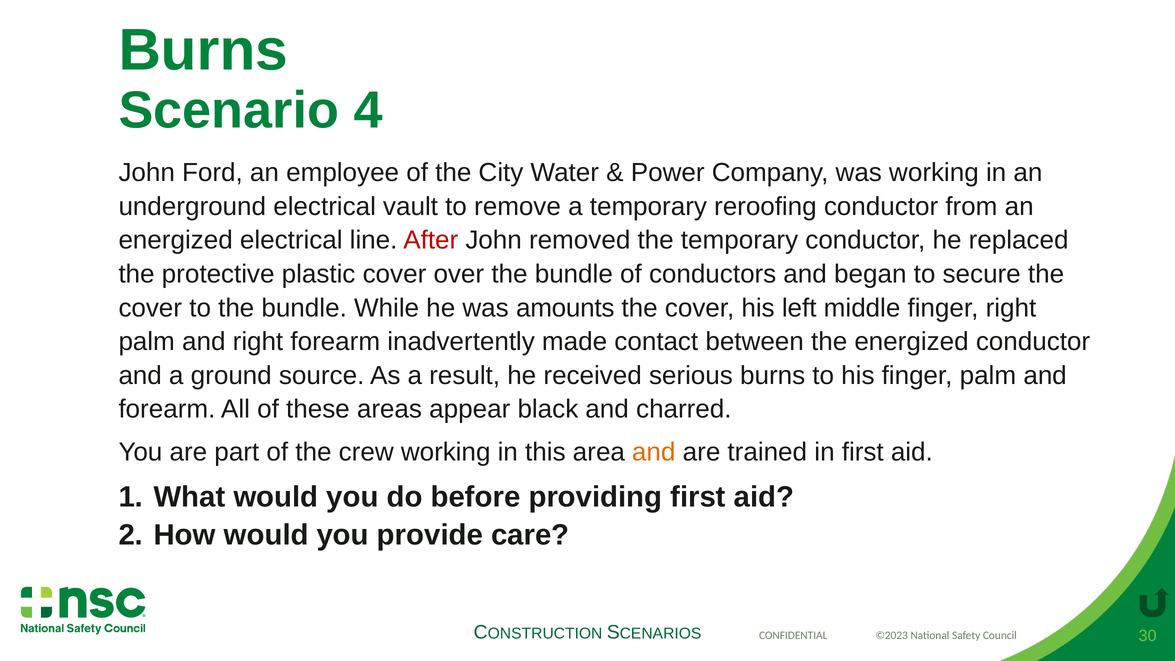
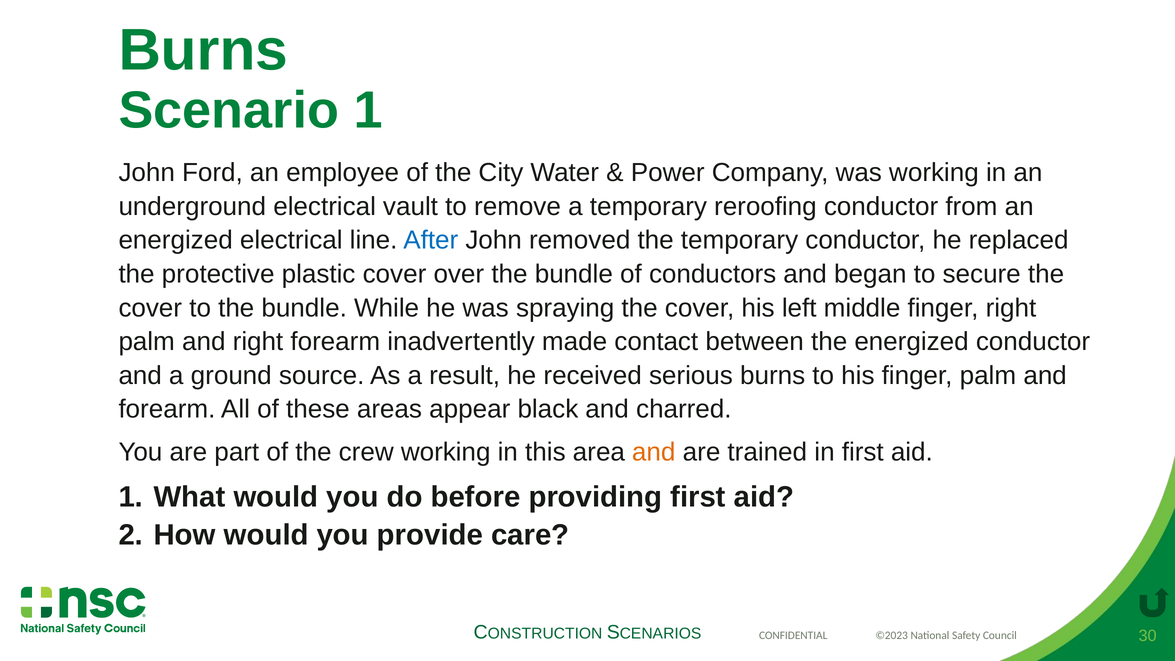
Scenario 4: 4 -> 1 (368, 110)
After colour: red -> blue (431, 240)
amounts: amounts -> spraying (565, 308)
